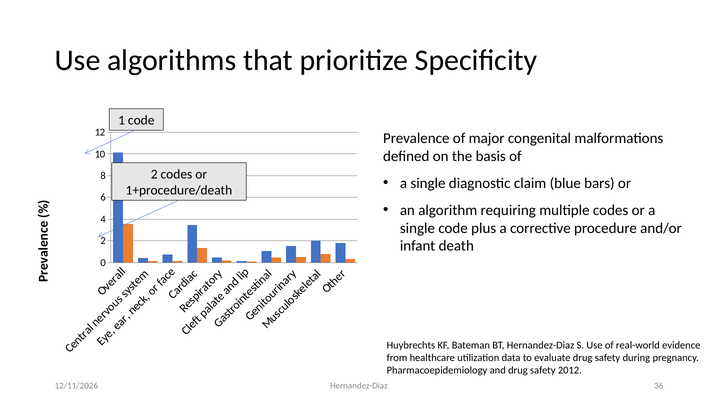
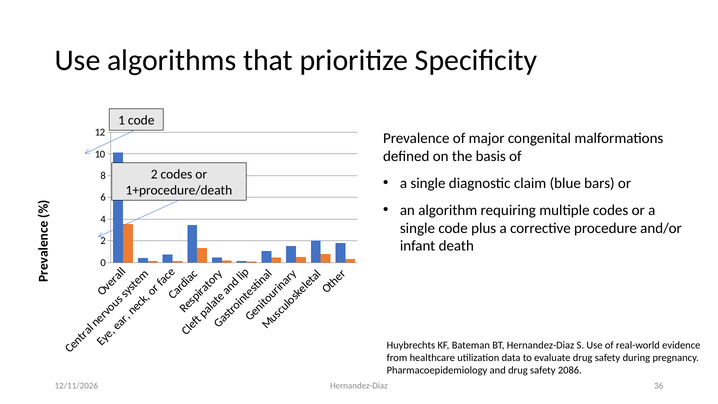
2012: 2012 -> 2086 (570, 370)
